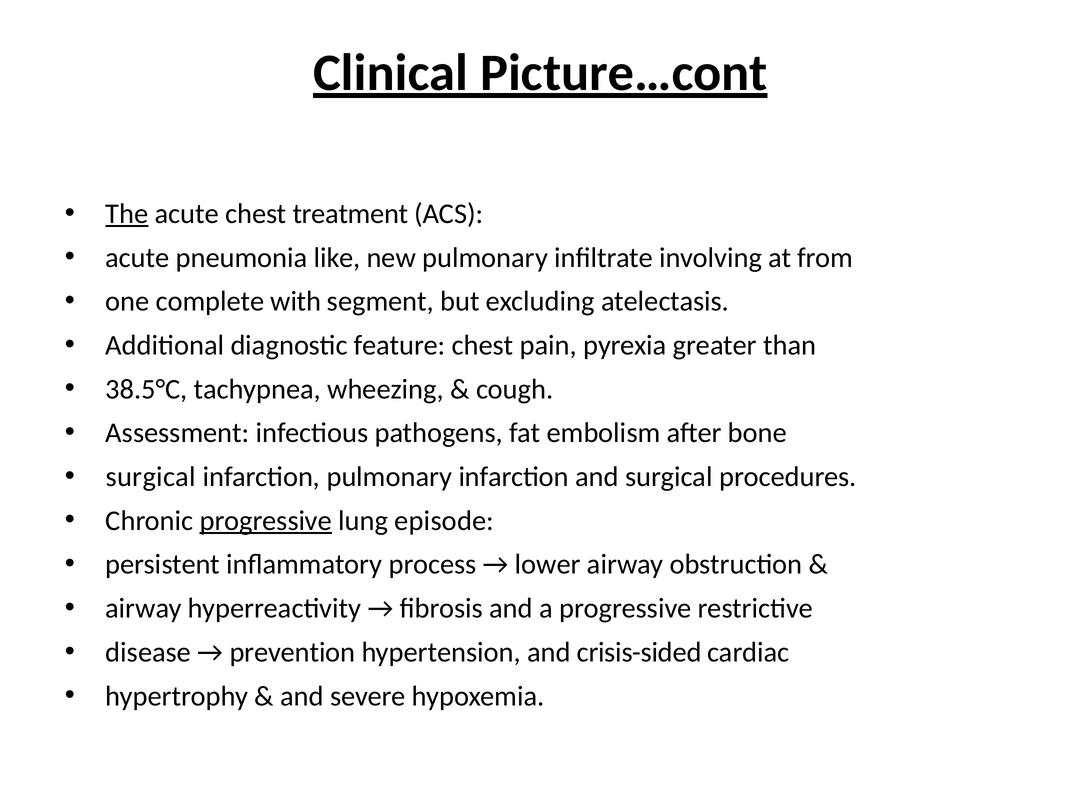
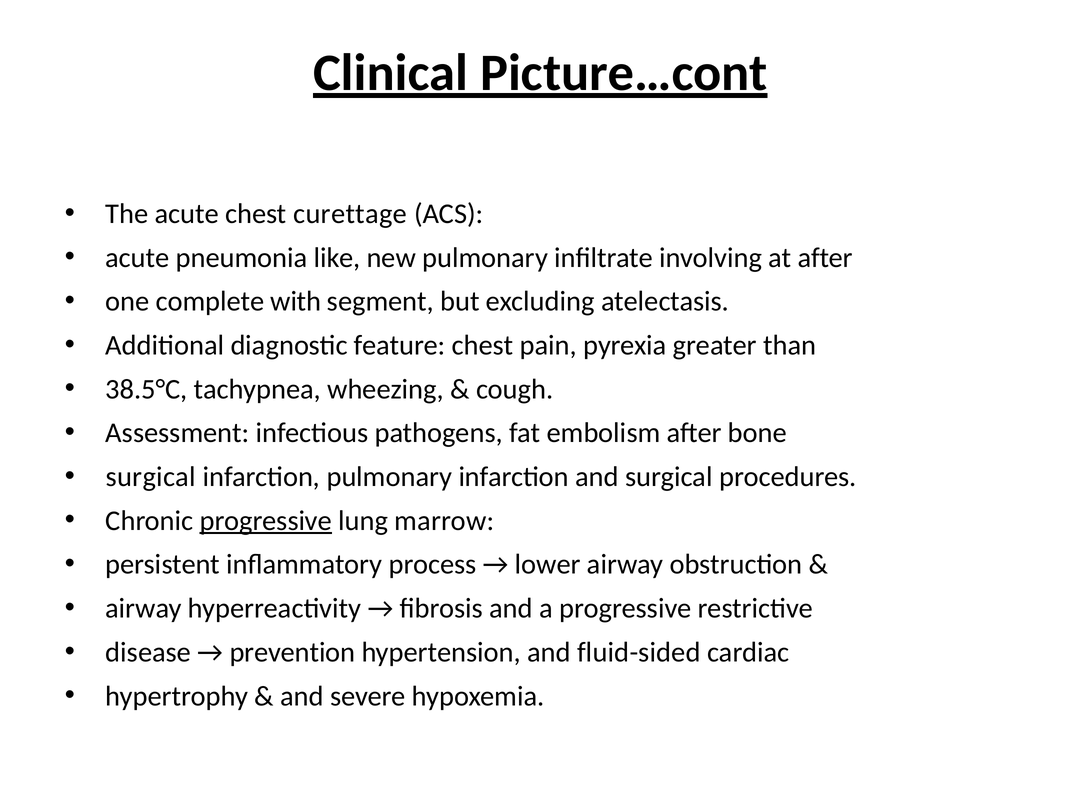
The underline: present -> none (127, 214)
treatment: treatment -> curettage (350, 214)
at from: from -> after (825, 258)
episode: episode -> marrow (444, 521)
crisis-sided: crisis-sided -> fluid-sided (639, 652)
